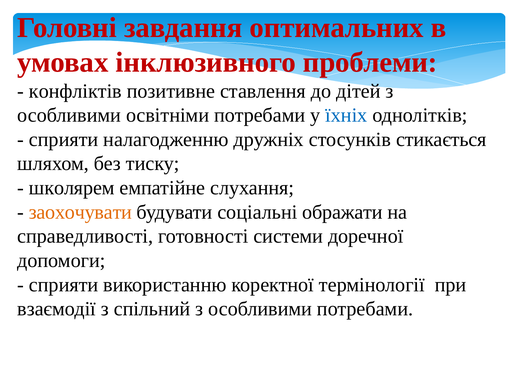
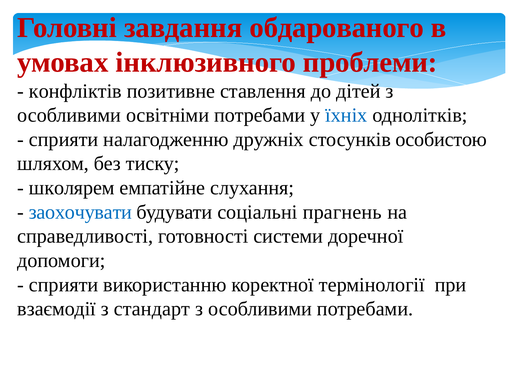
оптимальних: оптимальних -> обдарованого (337, 28)
стикається: стикається -> особистою (441, 139)
заохочувати colour: orange -> blue (80, 212)
ображати: ображати -> прагнень (342, 212)
спільний: спільний -> стандарт (152, 309)
